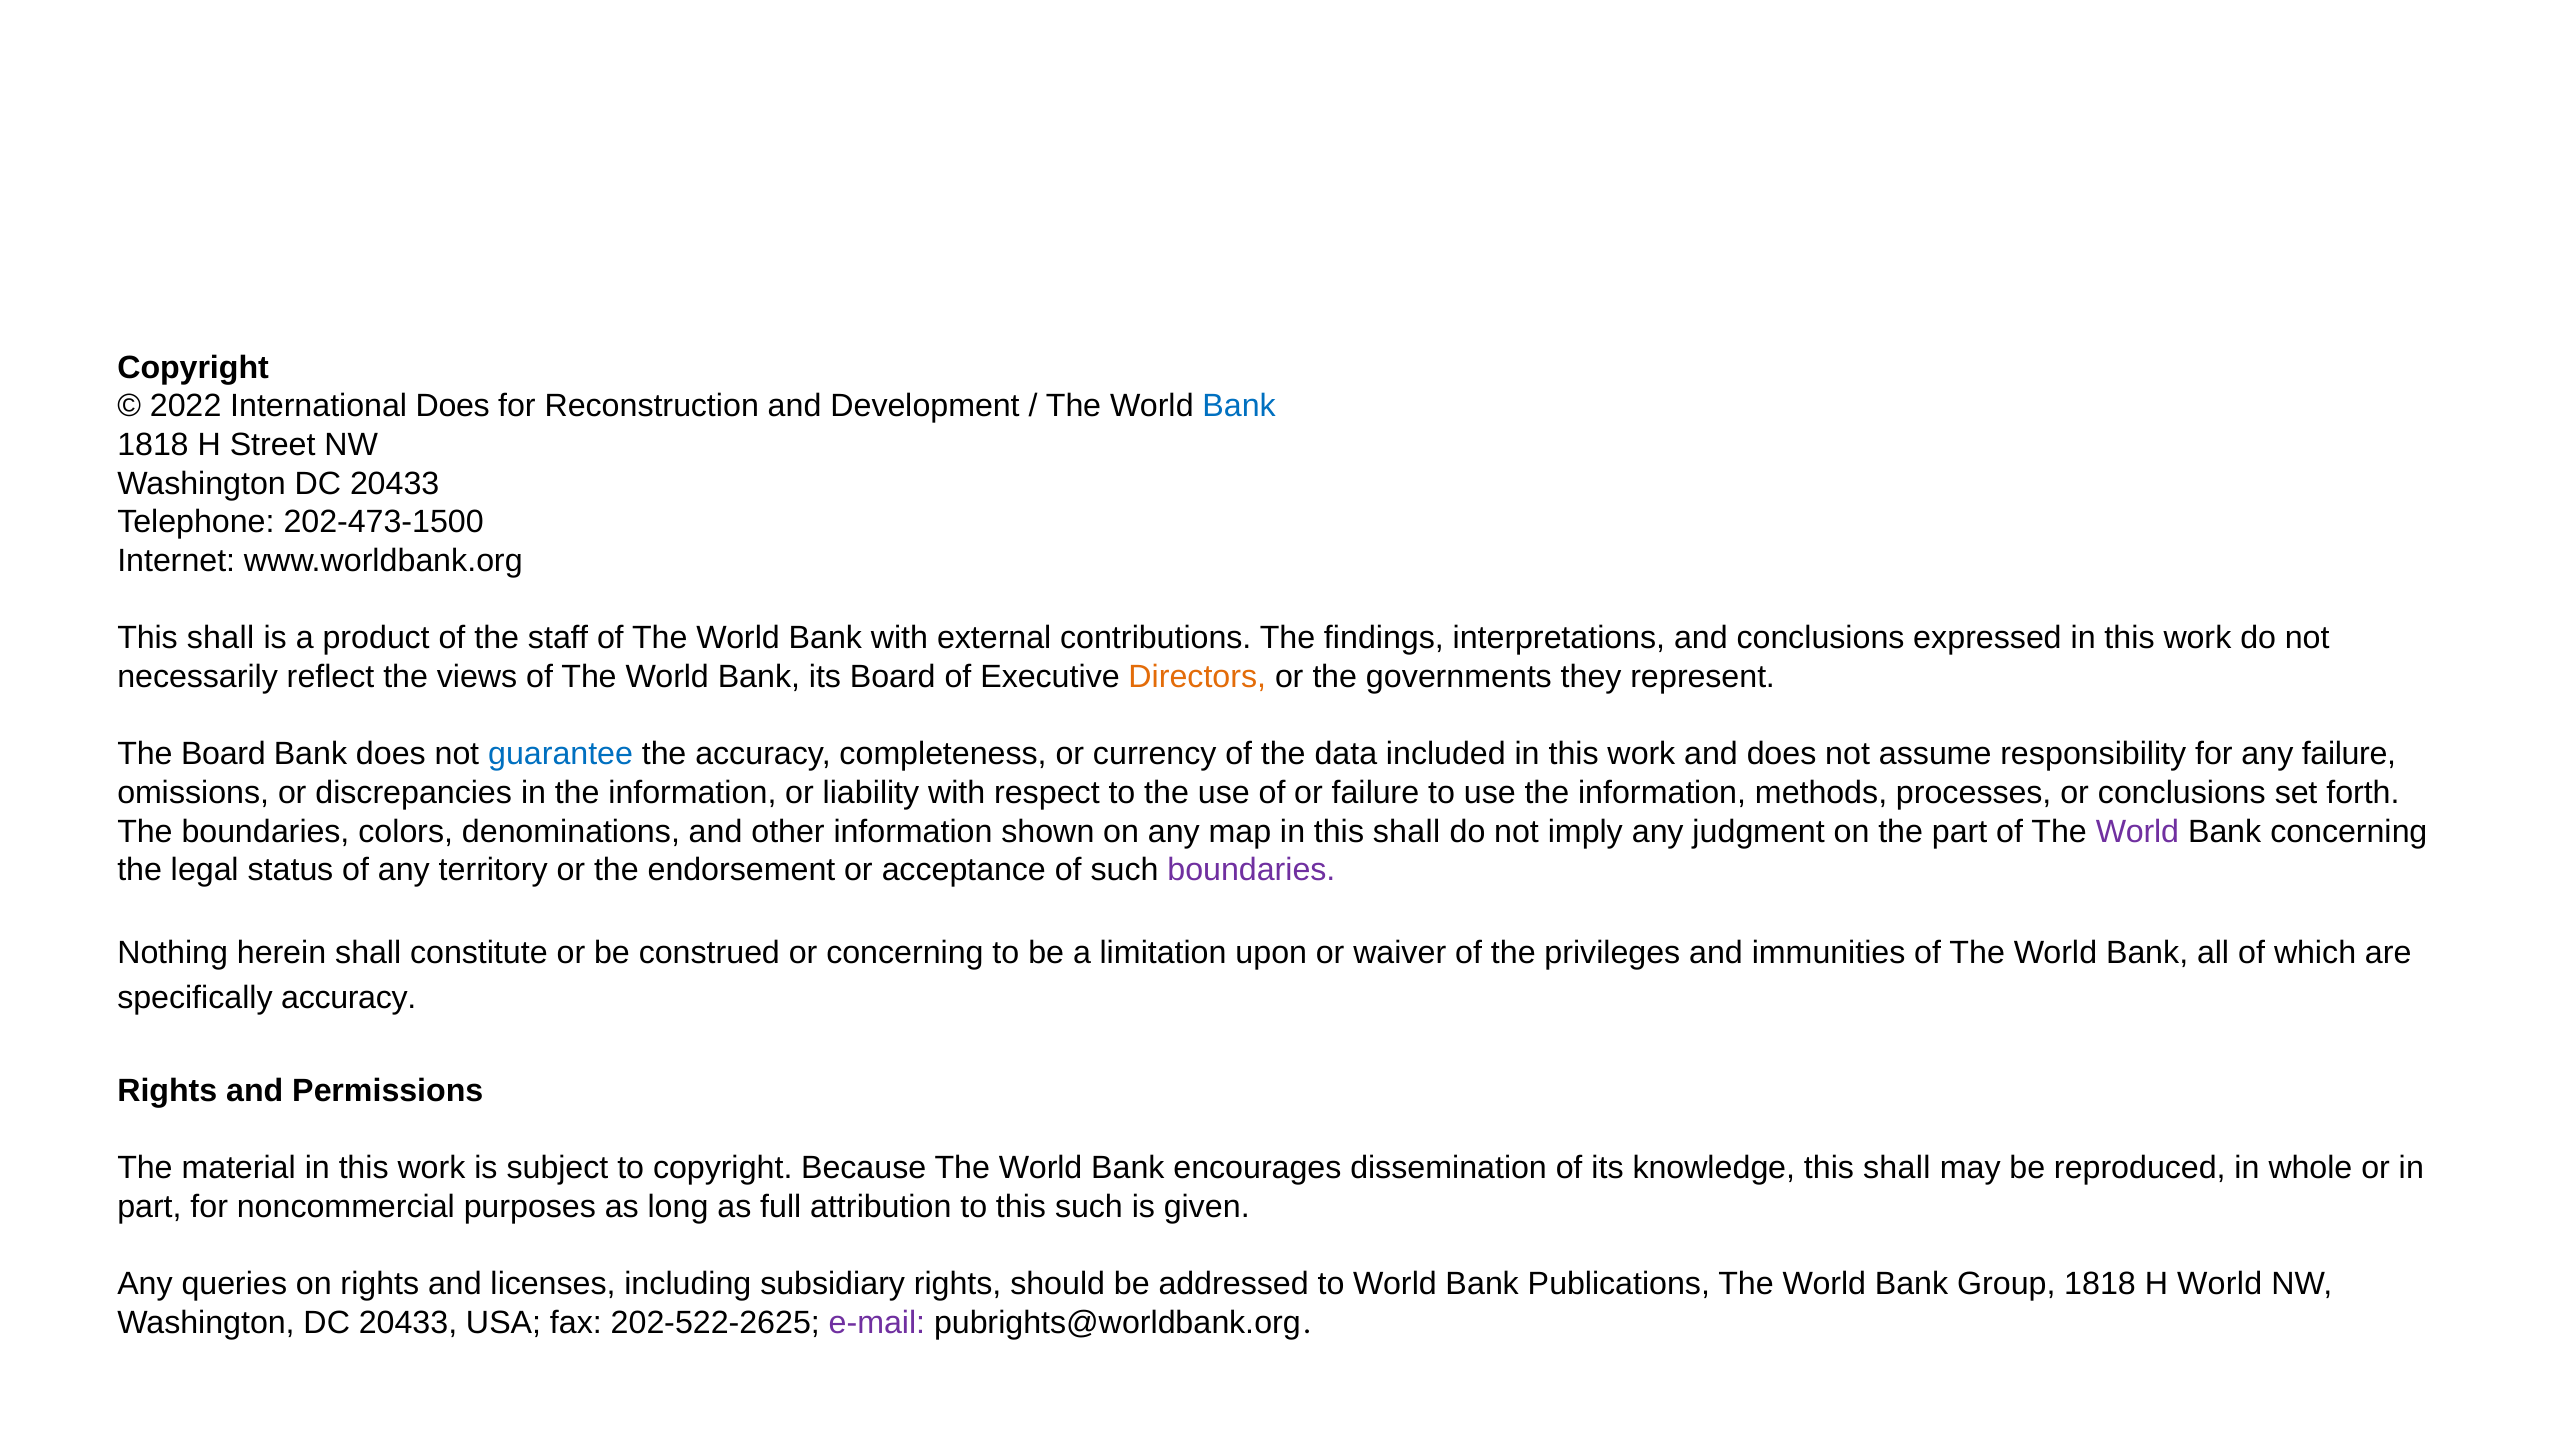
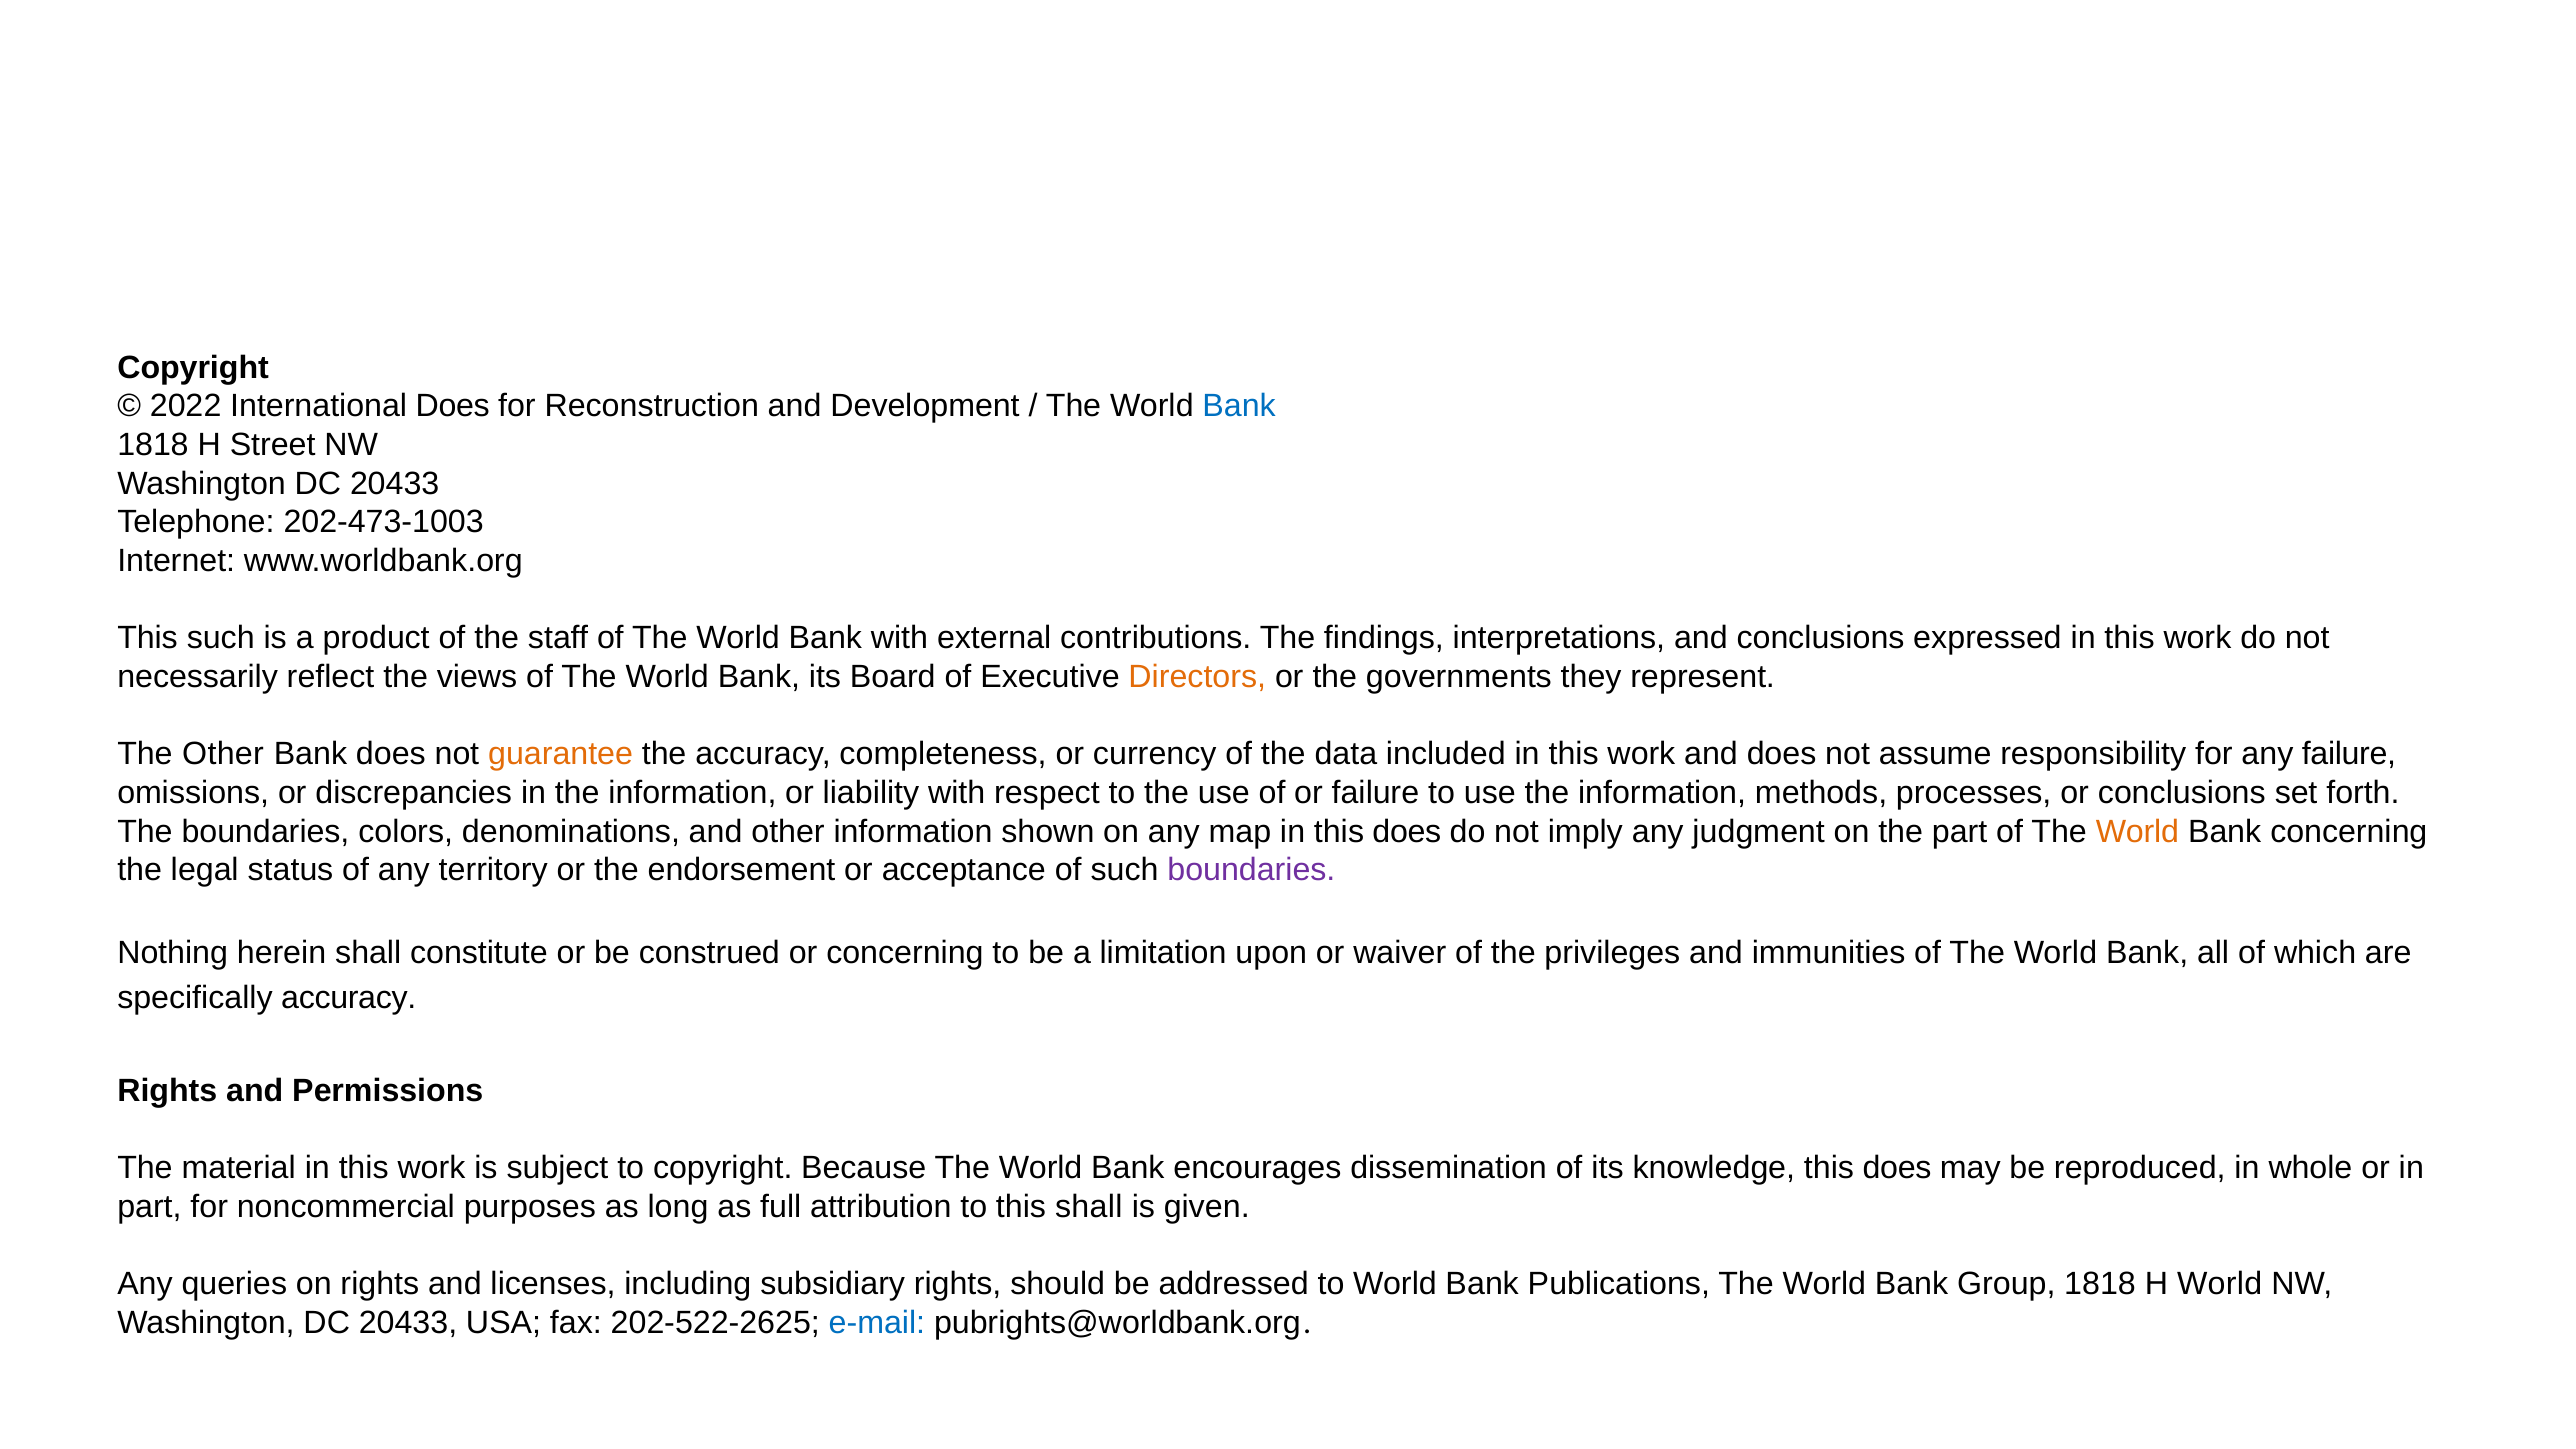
202-473-1500: 202-473-1500 -> 202-473-1003 (384, 522)
shall: shall -> such (221, 638)
The Board: Board -> Other (223, 754)
guarantee colour: blue -> orange (561, 754)
in this shall: shall -> does (1407, 831)
World colour: purple -> orange (2137, 831)
knowledge this shall: shall -> does (1897, 1168)
this such: such -> shall (1089, 1207)
e-mail colour: purple -> blue (877, 1323)
